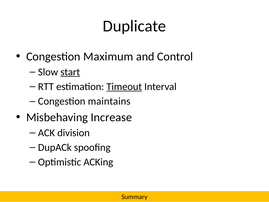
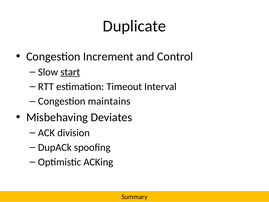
Maximum: Maximum -> Increment (108, 56)
Timeout underline: present -> none (124, 87)
Increase: Increase -> Deviates (111, 117)
